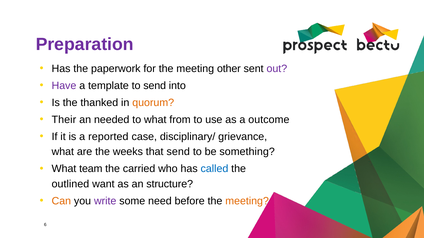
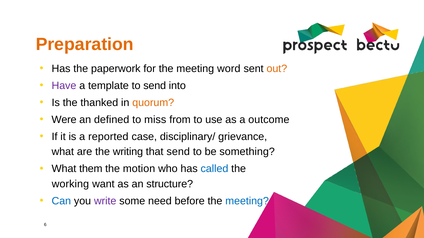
Preparation colour: purple -> orange (85, 44)
other: other -> word (229, 69)
out colour: purple -> orange (277, 69)
Their: Their -> Were (64, 120)
needed: needed -> defined (112, 120)
to what: what -> miss (155, 120)
weeks: weeks -> writing (128, 152)
team: team -> them (91, 169)
carried: carried -> motion (139, 169)
outlined: outlined -> working (70, 184)
Can colour: orange -> blue (61, 201)
meeting colour: orange -> blue (247, 201)
